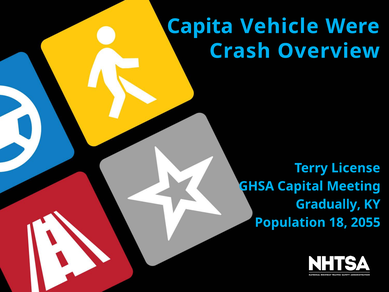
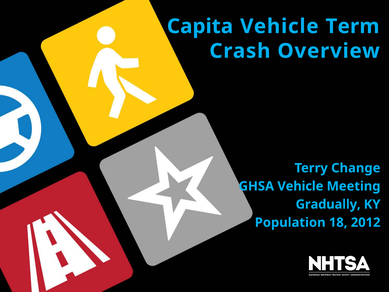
Were: Were -> Term (352, 26)
License: License -> Change (356, 168)
GHSA Capital: Capital -> Vehicle (300, 186)
2055: 2055 -> 2012 (366, 222)
